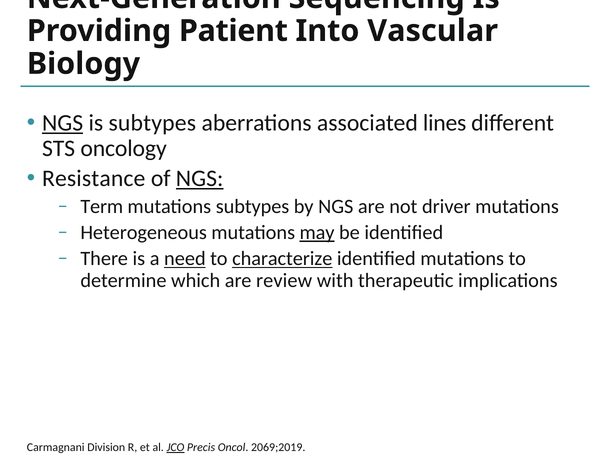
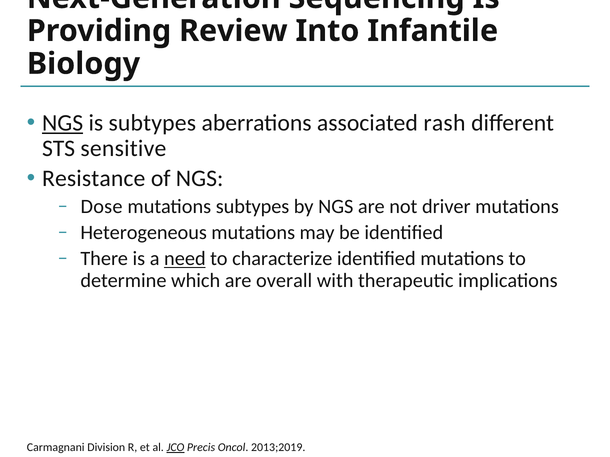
Patient: Patient -> Review (233, 31)
Vascular: Vascular -> Infantile (433, 31)
lines: lines -> rash (444, 123)
oncology: oncology -> sensitive (123, 149)
NGS underline: present -> none (200, 179)
Term: Term -> Dose (102, 207)
may underline: present -> none (317, 233)
characterize underline: present -> none (282, 259)
review: review -> overall (284, 281)
2069;2019: 2069;2019 -> 2013;2019 (278, 448)
